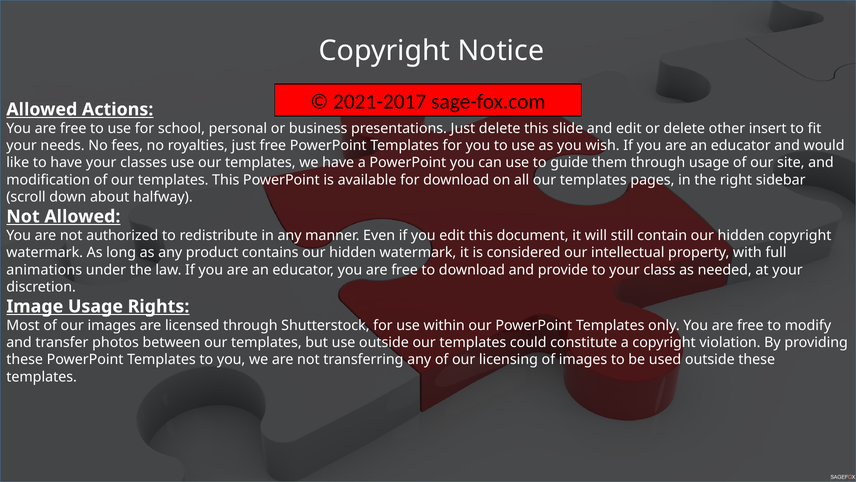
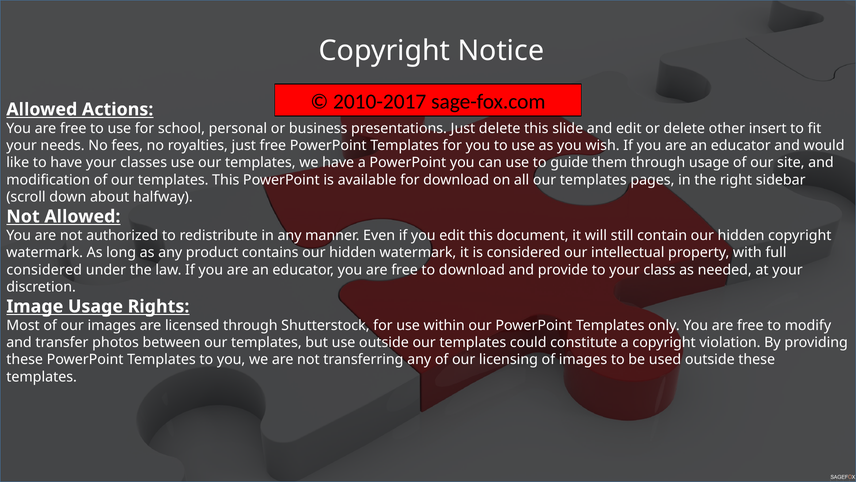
2021-2017: 2021-2017 -> 2010-2017 (380, 102)
animations: animations -> considered (44, 270)
